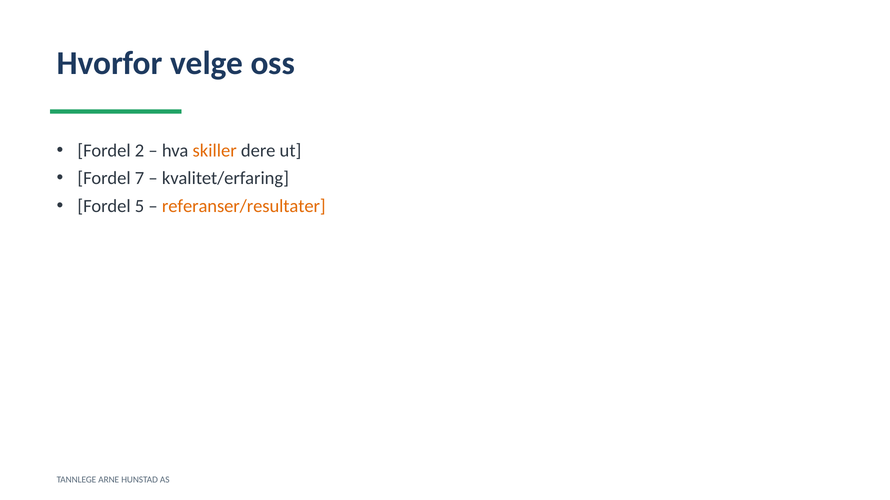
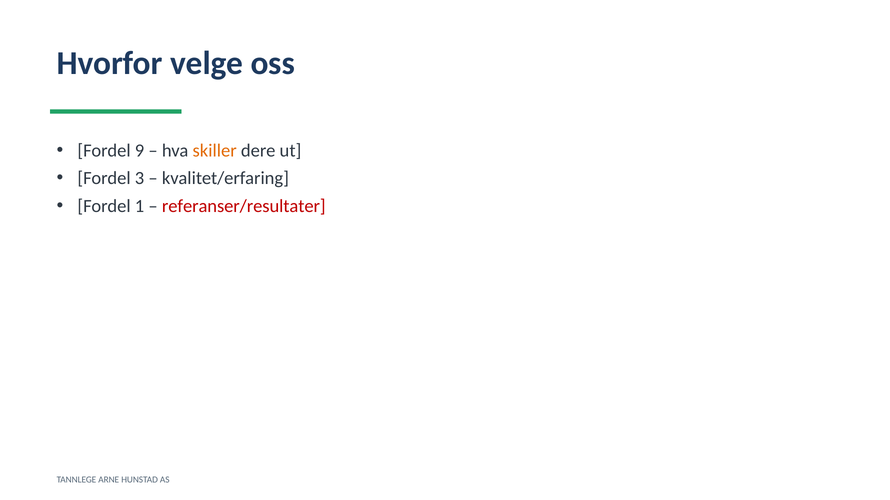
2: 2 -> 9 (140, 151)
7: 7 -> 3 (140, 179)
5: 5 -> 1 (140, 206)
referanser/resultater colour: orange -> red (244, 206)
